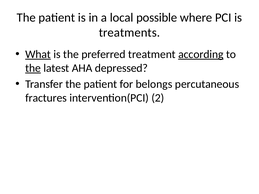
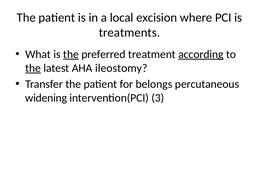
possible: possible -> excision (157, 18)
What underline: present -> none (38, 54)
the underline: none -> present (71, 54)
depressed: depressed -> ileostomy (121, 68)
fractures: fractures -> widening (46, 98)
2: 2 -> 3 (158, 98)
